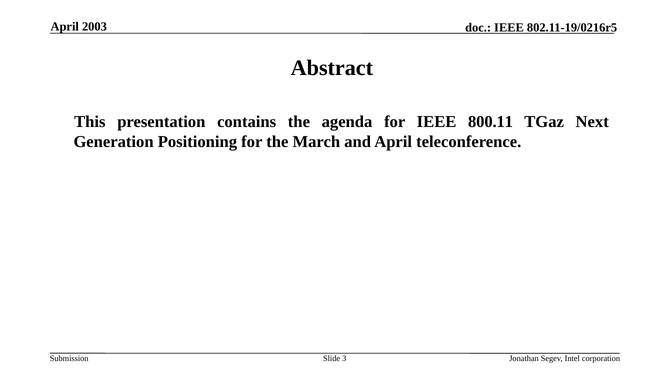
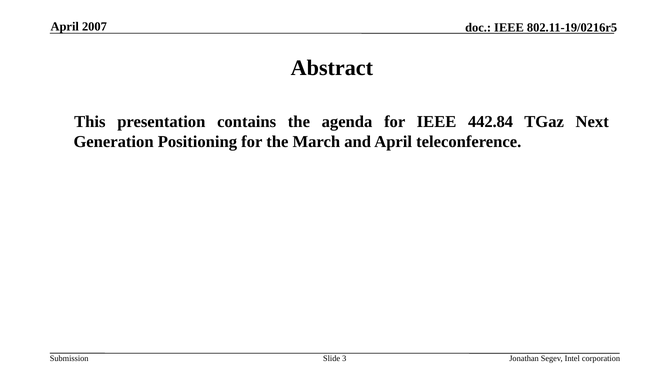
2003: 2003 -> 2007 (94, 26)
800.11: 800.11 -> 442.84 (491, 122)
